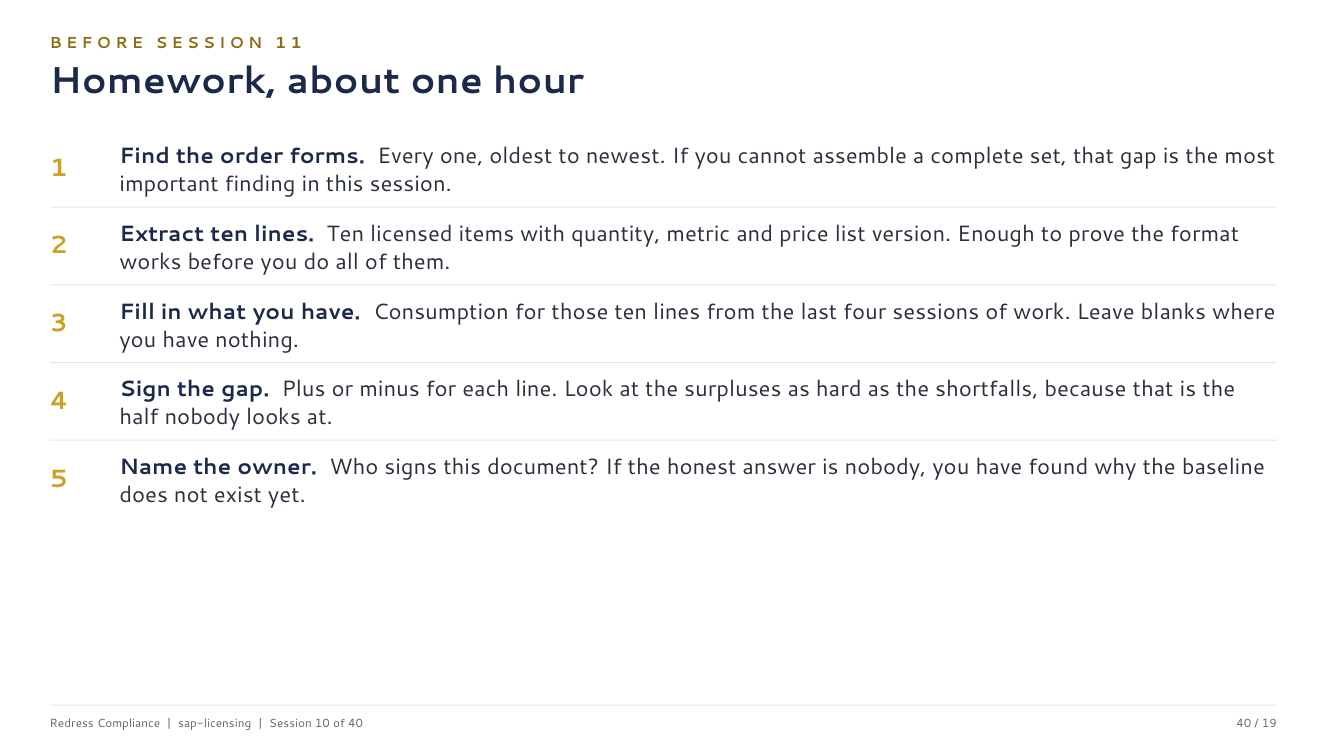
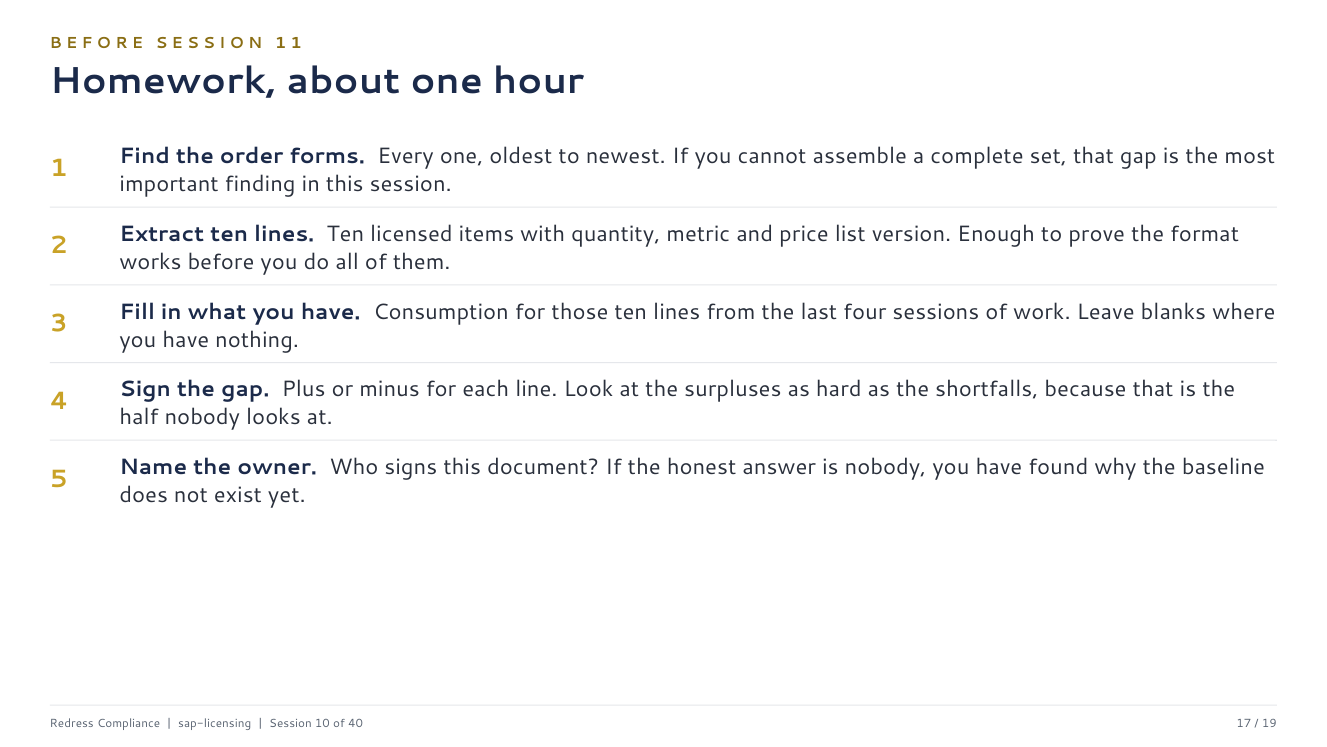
40 40: 40 -> 17 (1244, 723)
